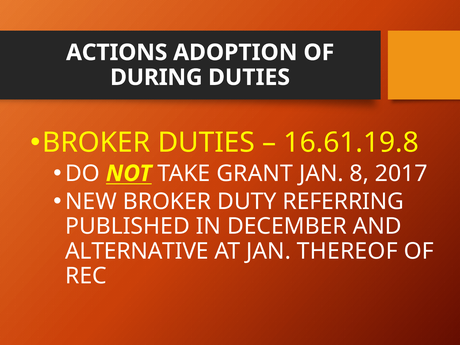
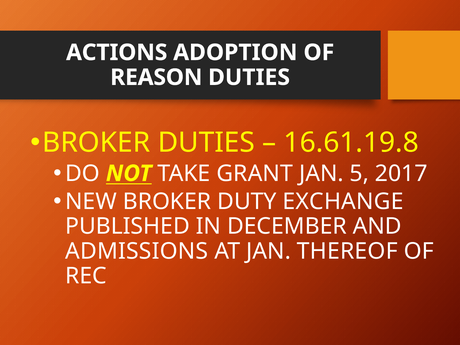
DURING: DURING -> REASON (156, 77)
8: 8 -> 5 (359, 173)
REFERRING: REFERRING -> EXCHANGE (343, 201)
ALTERNATIVE: ALTERNATIVE -> ADMISSIONS (137, 251)
